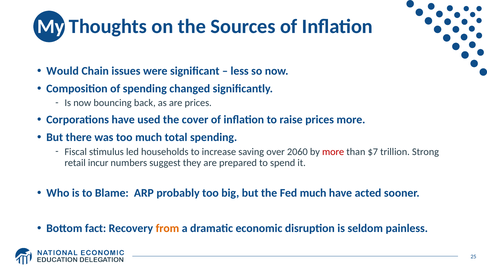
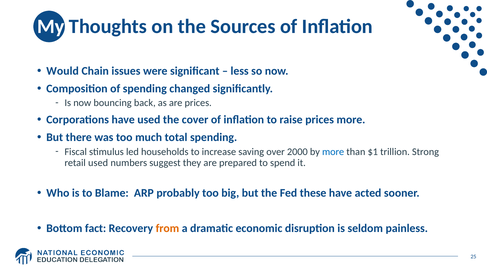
2060: 2060 -> 2000 (297, 152)
more colour: red -> blue (333, 152)
$7: $7 -> $1 (373, 152)
retail incur: incur -> used (98, 163)
Fed much: much -> these (313, 193)
